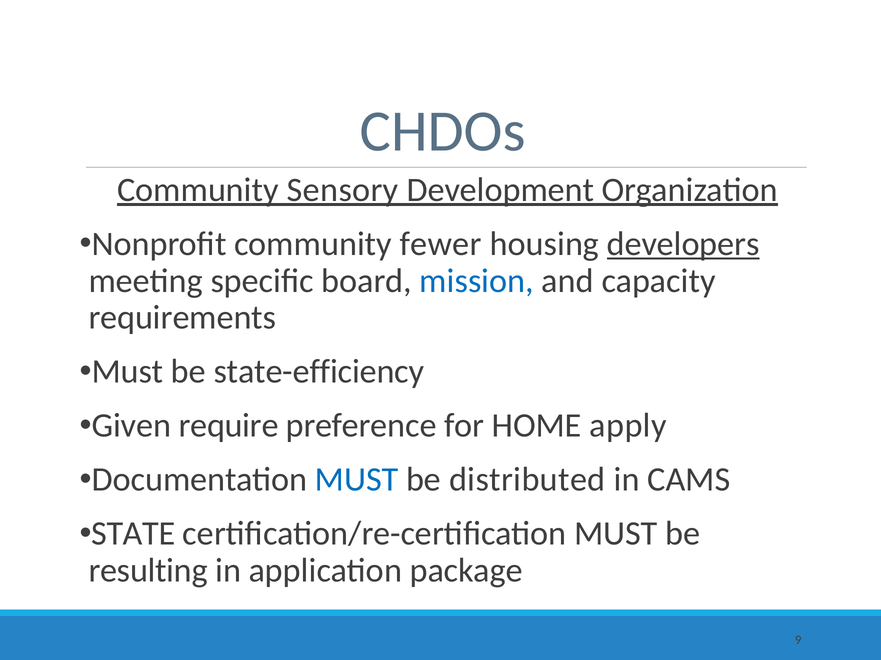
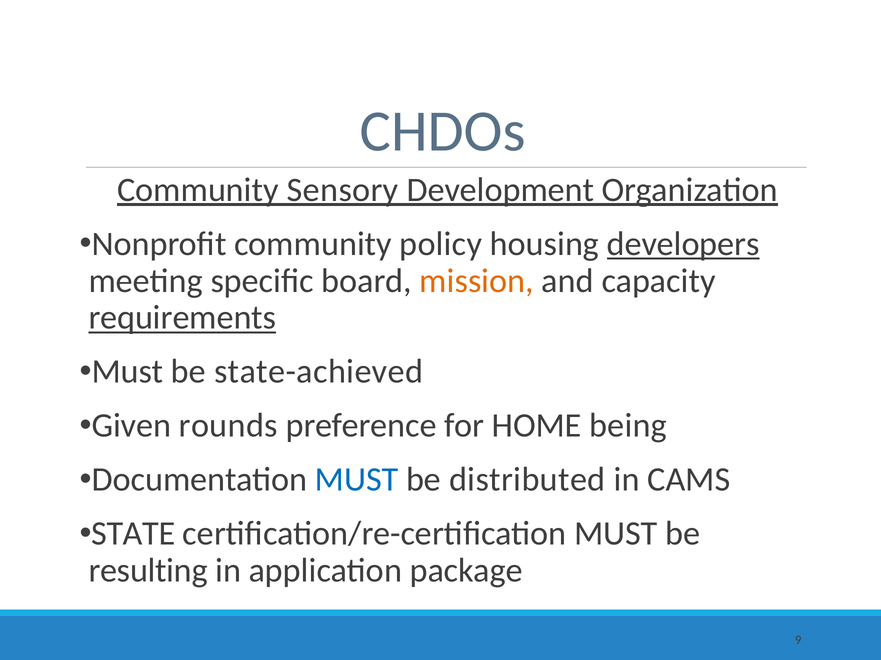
fewer: fewer -> policy (441, 244)
mission colour: blue -> orange (477, 281)
requirements underline: none -> present (182, 318)
state-efficiency: state-efficiency -> state-achieved (319, 372)
require: require -> rounds (228, 426)
apply: apply -> being (628, 426)
